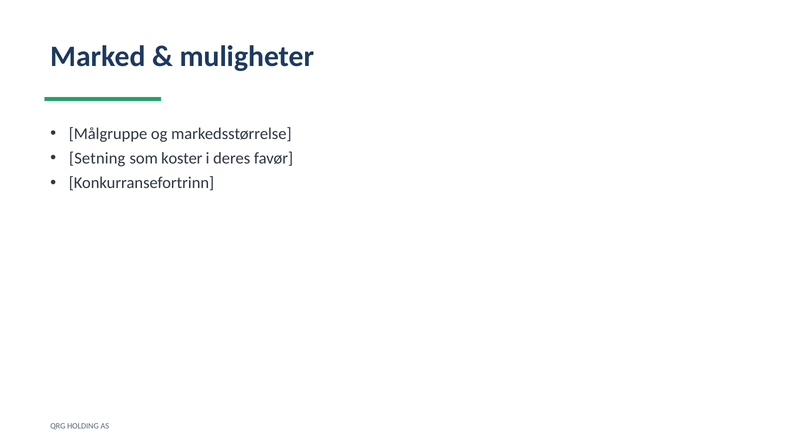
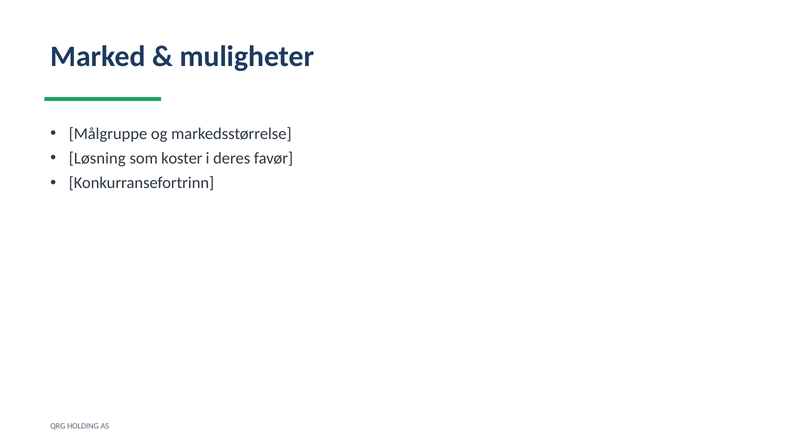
Setning: Setning -> Løsning (97, 159)
